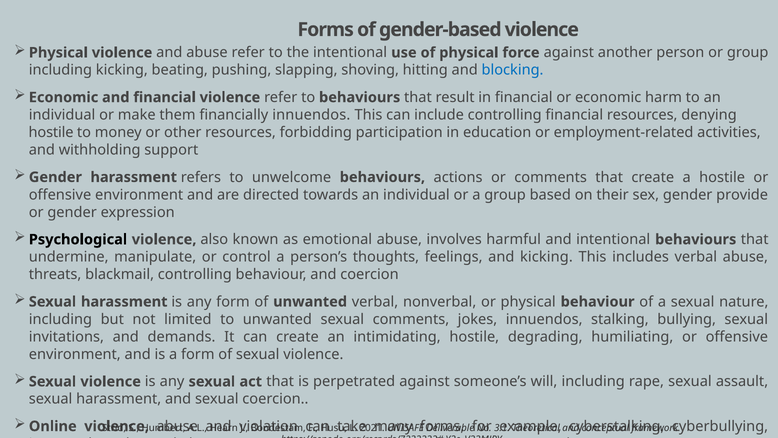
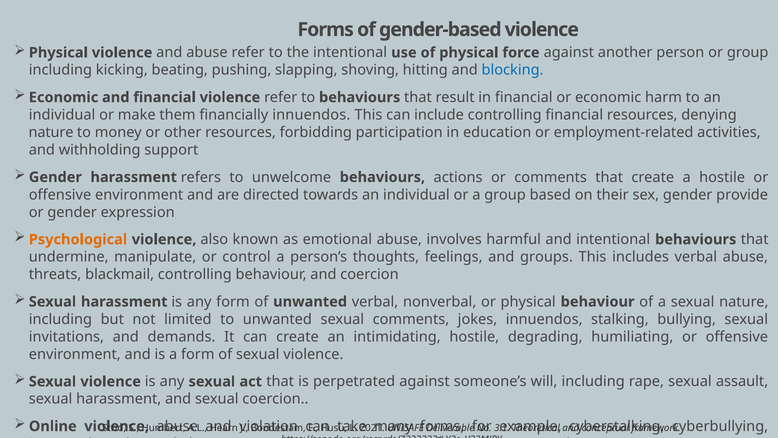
hostile: hostile -> nature (51, 132)
Psychological colour: black -> orange (78, 239)
and kicking: kicking -> groups (546, 257)
